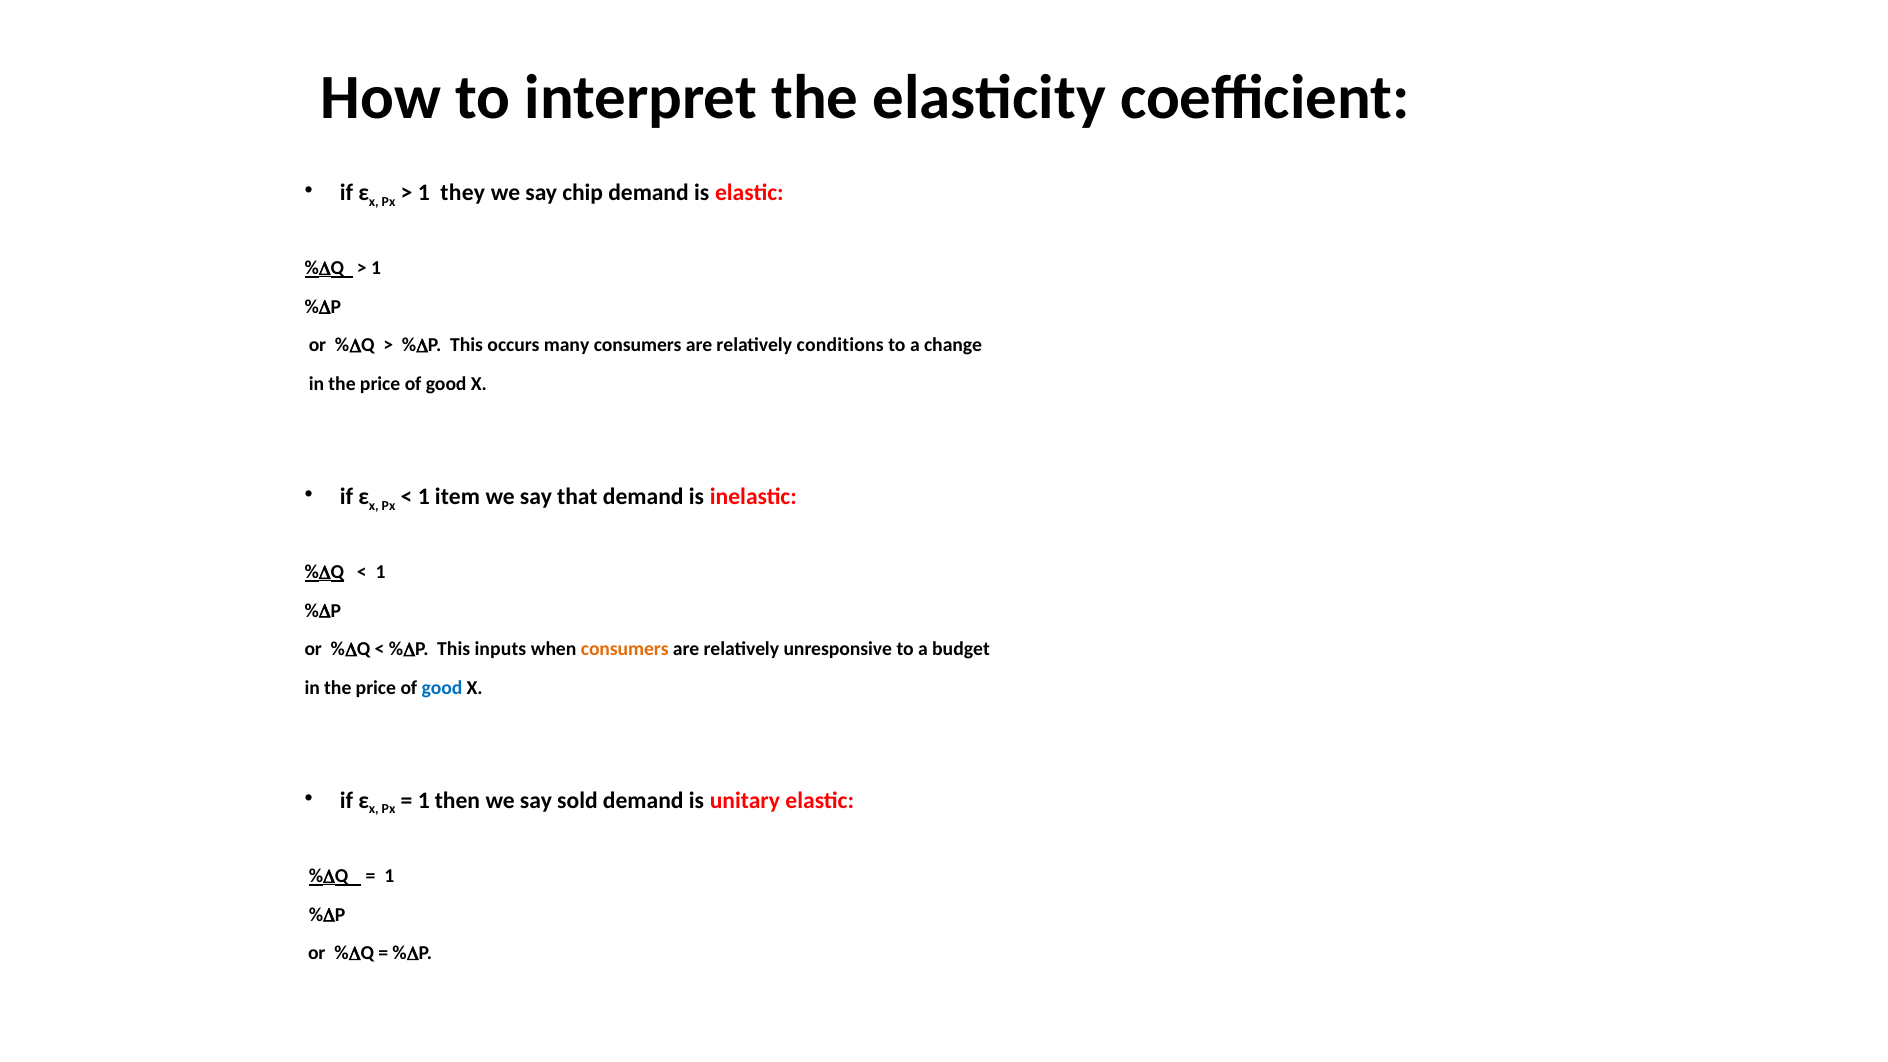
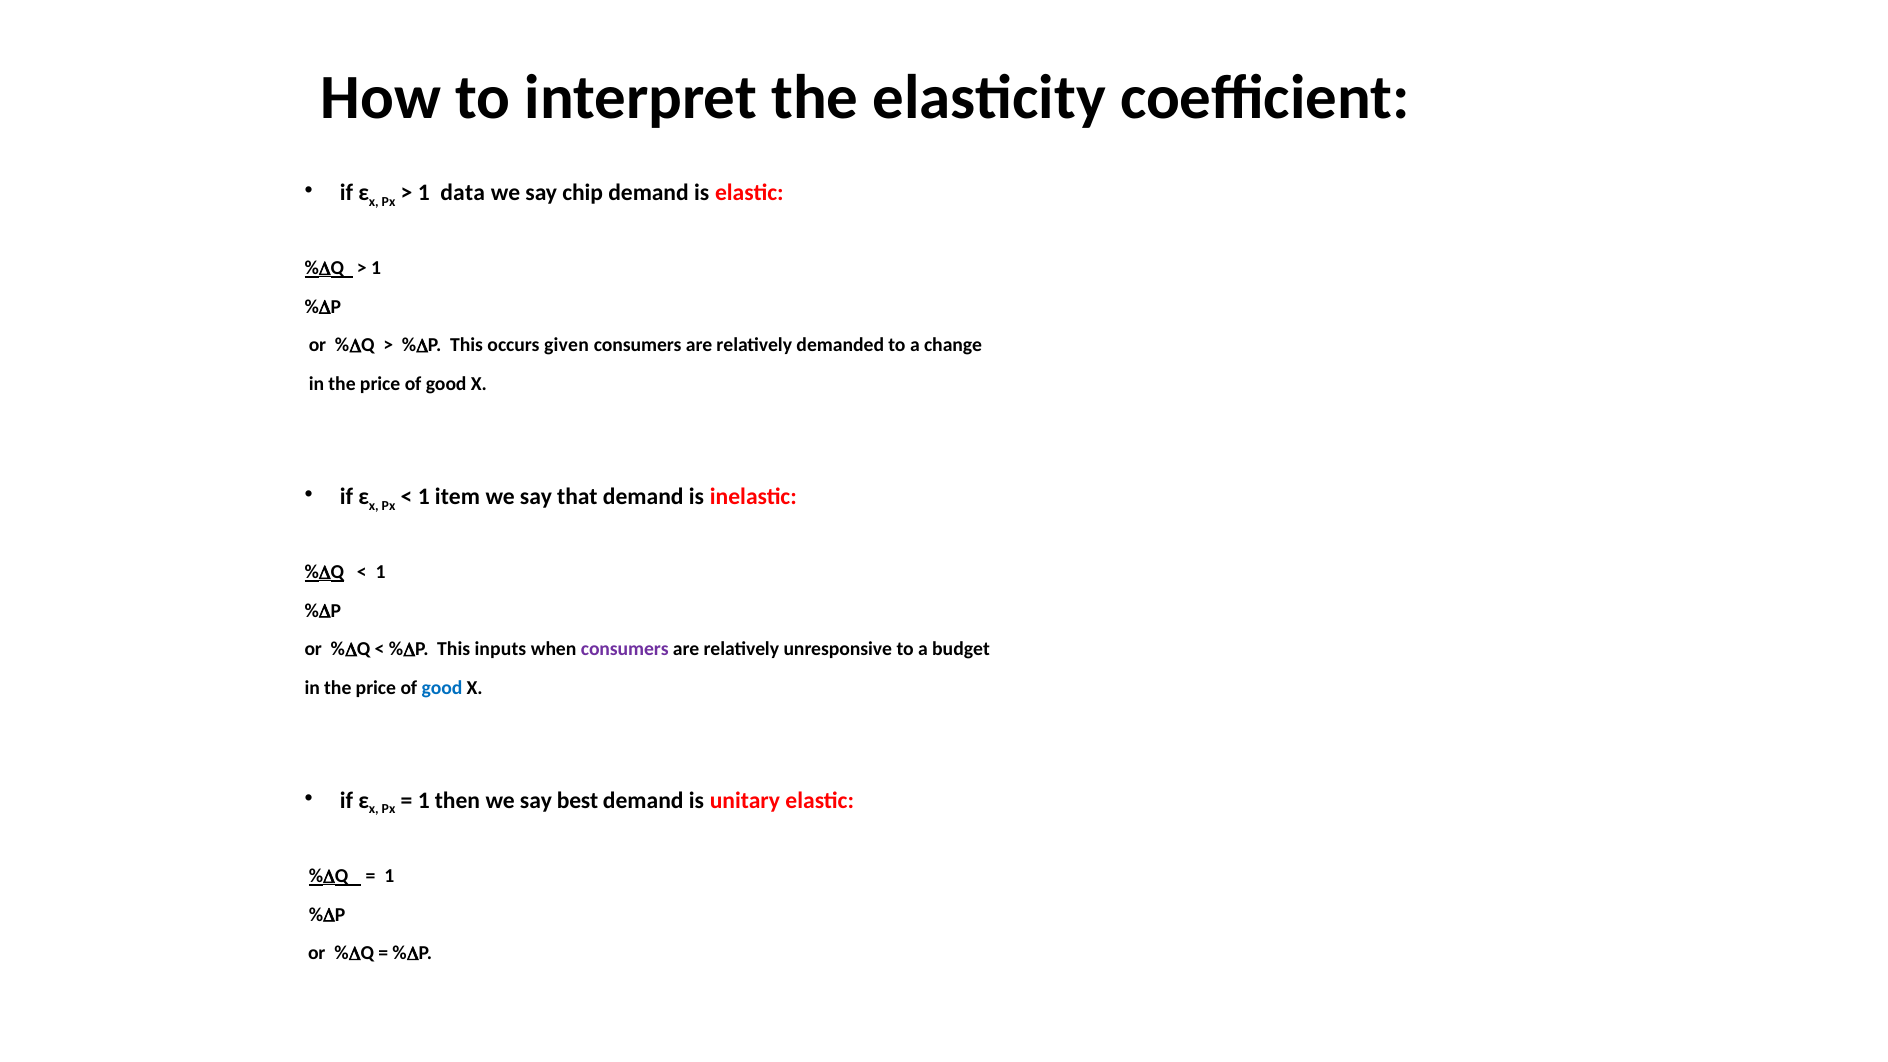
they: they -> data (463, 192)
many: many -> given (566, 345)
conditions: conditions -> demanded (840, 345)
consumers colour: orange -> purple (625, 649)
sold: sold -> best (578, 800)
